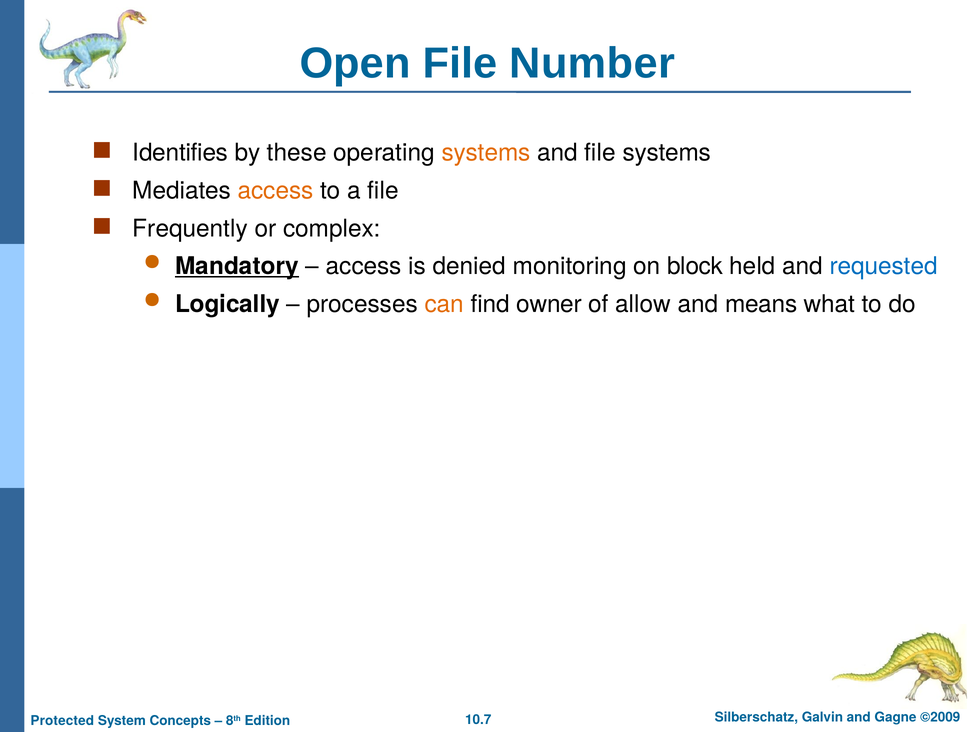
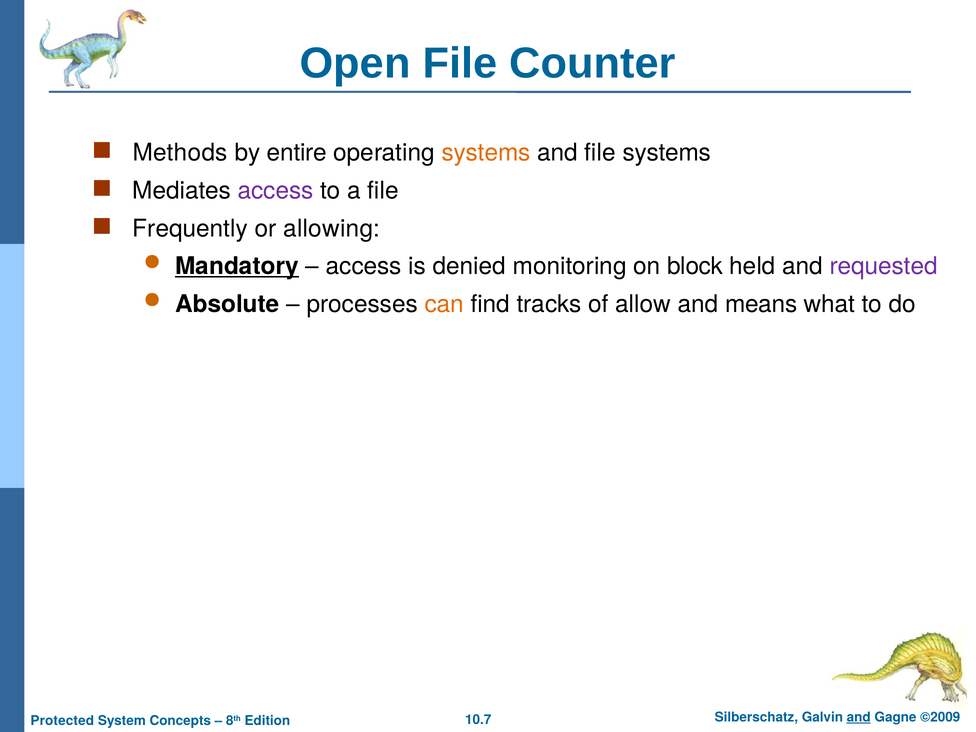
Number: Number -> Counter (592, 63)
Identifies: Identifies -> Methods (180, 153)
these: these -> entire (297, 153)
access colour: orange -> purple (276, 191)
complex: complex -> allowing (332, 228)
requested colour: blue -> purple (884, 266)
Logically: Logically -> Absolute (227, 304)
owner: owner -> tracks (549, 304)
and underline: none -> present (859, 717)
